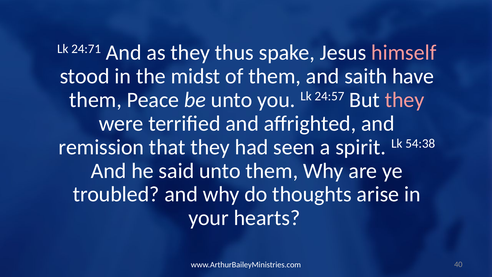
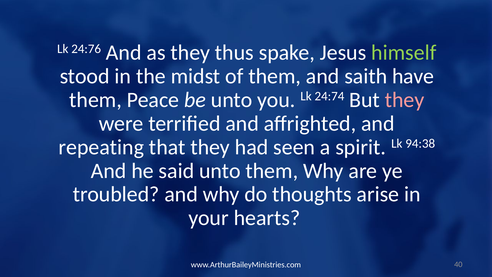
24:71: 24:71 -> 24:76 (86, 49)
himself colour: pink -> light green (404, 52)
24:57: 24:57 -> 24:74 (329, 96)
remission: remission -> repeating (101, 147)
54:38: 54:38 -> 94:38 (420, 143)
